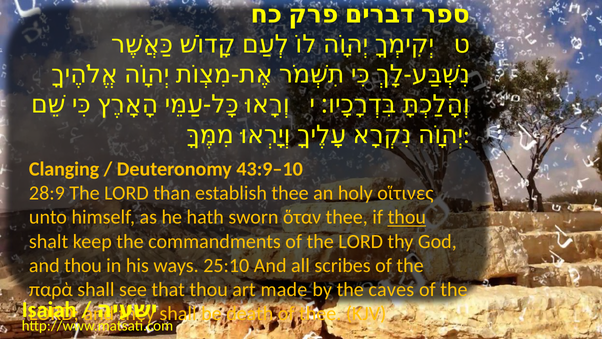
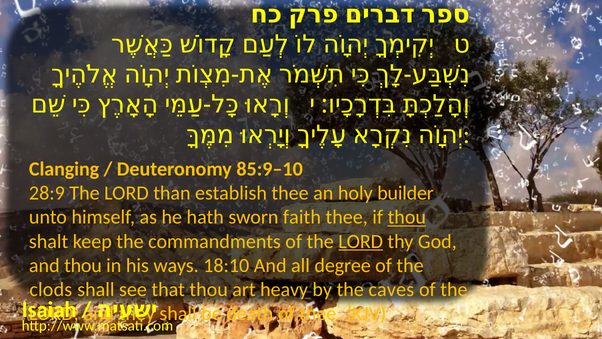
43:9–10: 43:9–10 -> 85:9–10 (270, 169)
οἵτινες: οἵτινες -> builder (406, 193)
ὅταν: ὅταν -> faith (302, 217)
LORD underline: none -> present (361, 241)
25:10: 25:10 -> 18:10 (226, 265)
scribes: scribes -> degree (343, 265)
παρὰ: παρὰ -> clods (51, 289)
made: made -> heavy (284, 289)
